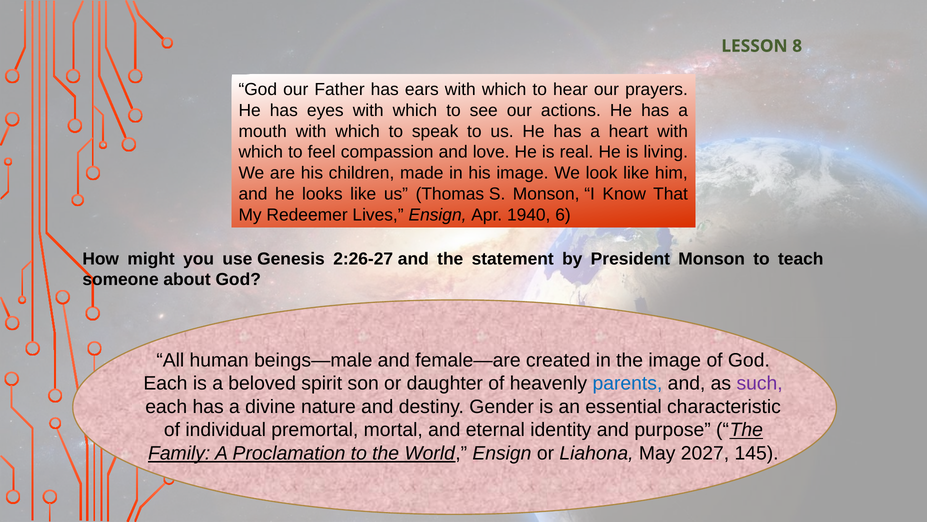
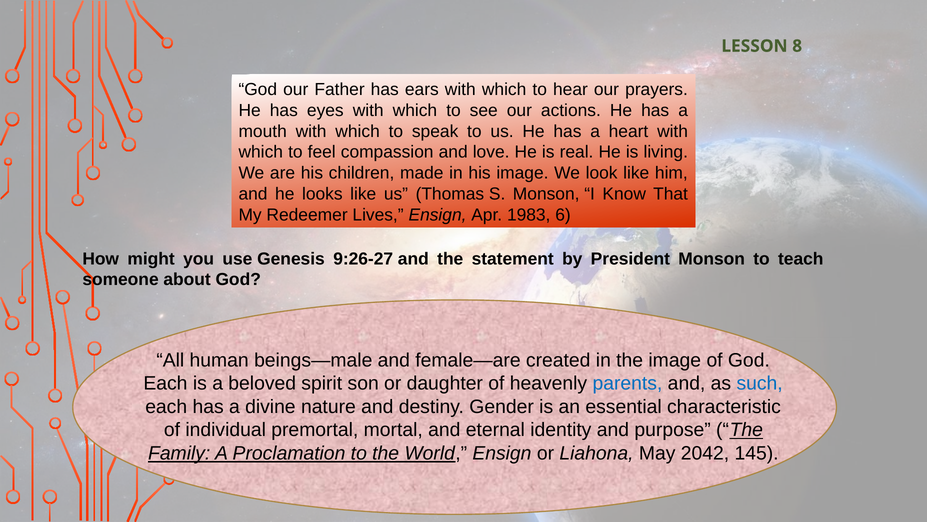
1940: 1940 -> 1983 (529, 215)
2:26-27: 2:26-27 -> 9:26-27 (363, 258)
such colour: purple -> blue (760, 383)
2027: 2027 -> 2042 (705, 453)
